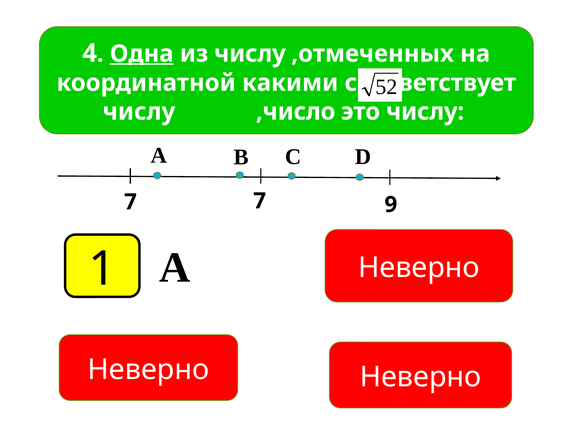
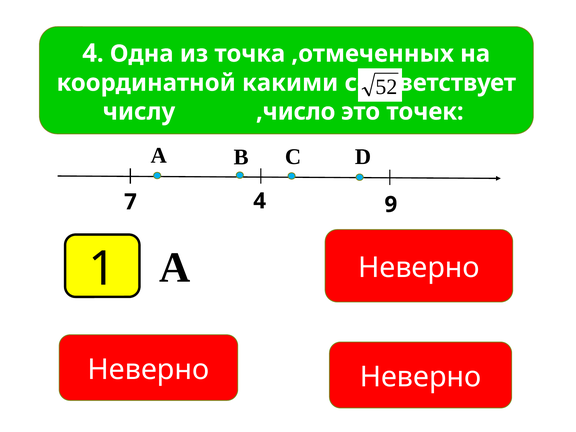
Одна underline: present -> none (142, 54)
из числу: числу -> точка (250, 54)
это числу: числу -> точек (425, 112)
7 7: 7 -> 4 (260, 201)
